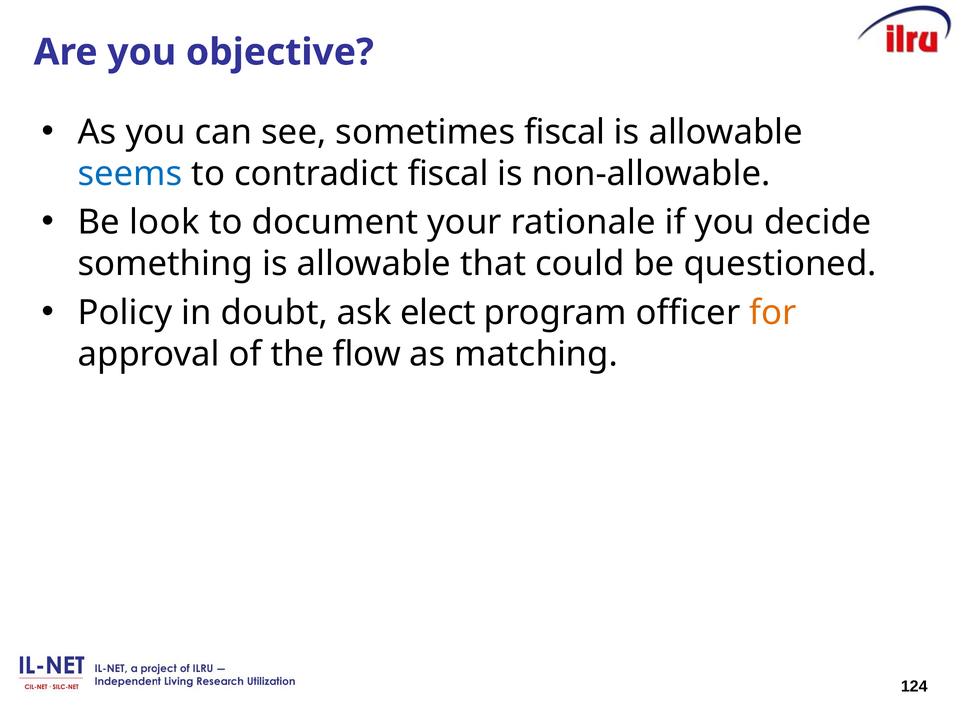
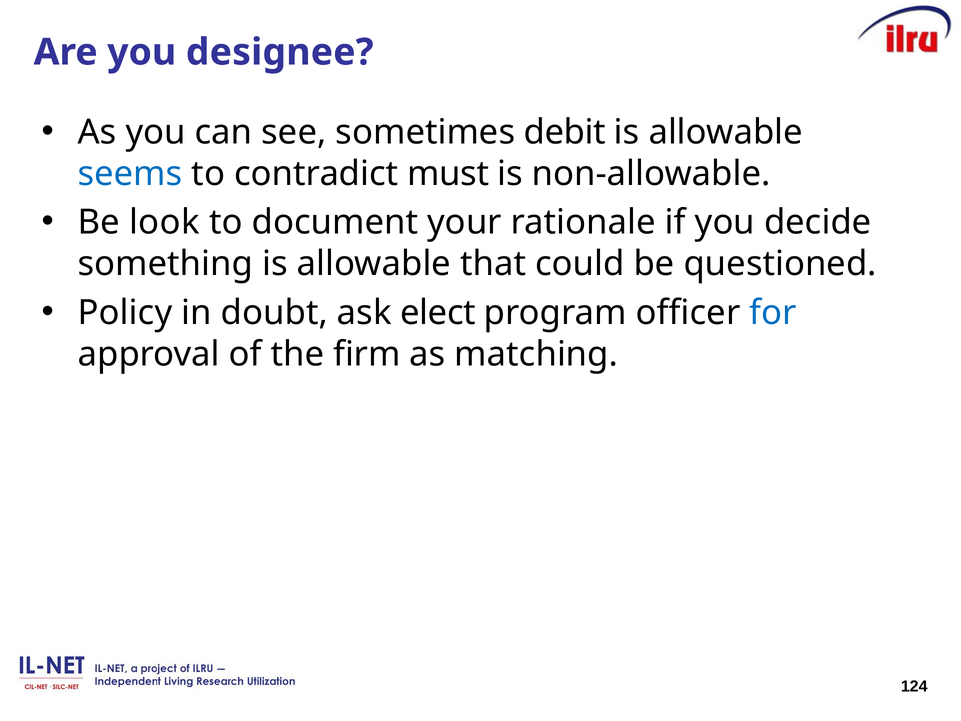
objective: objective -> designee (280, 52)
sometimes fiscal: fiscal -> debit (565, 132)
contradict fiscal: fiscal -> must (448, 174)
for colour: orange -> blue (773, 312)
flow: flow -> firm (367, 354)
